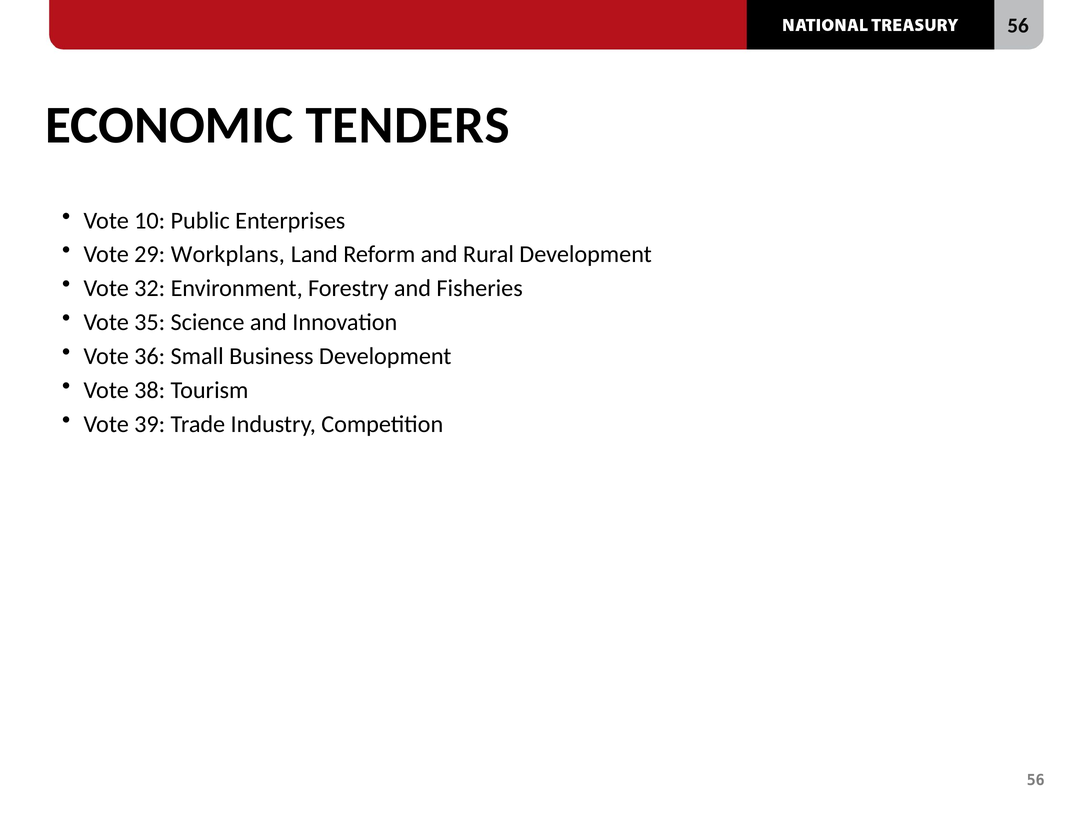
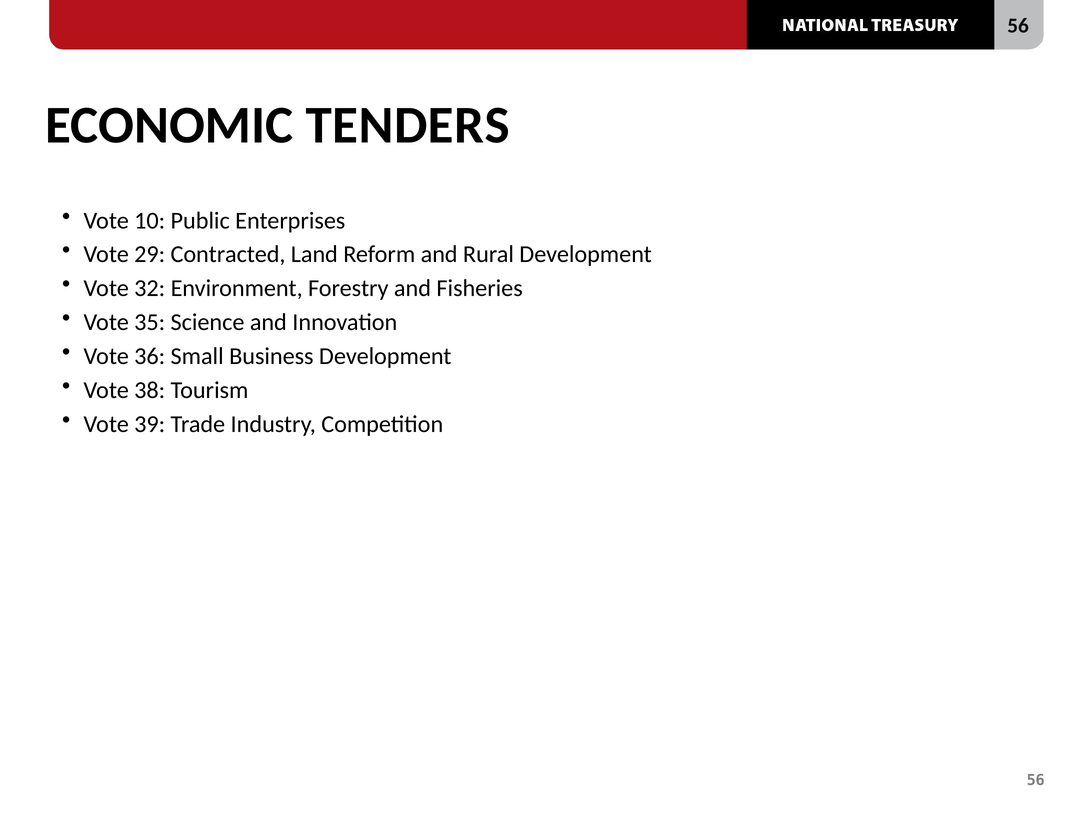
Workplans: Workplans -> Contracted (228, 254)
